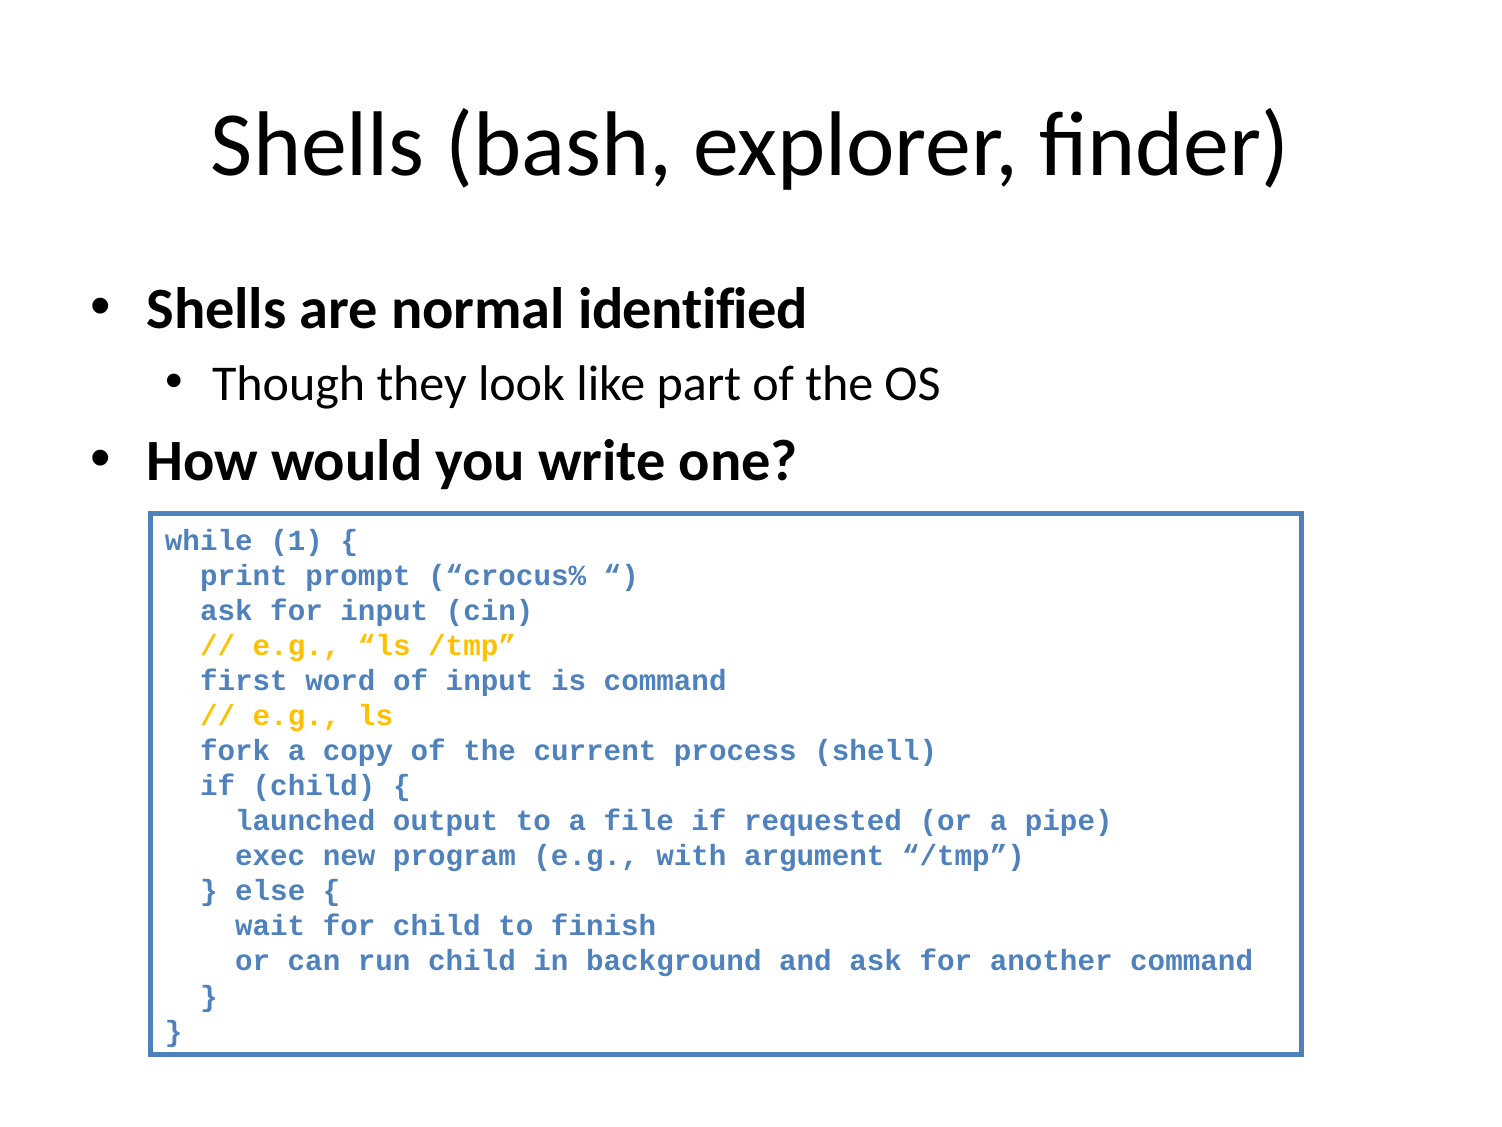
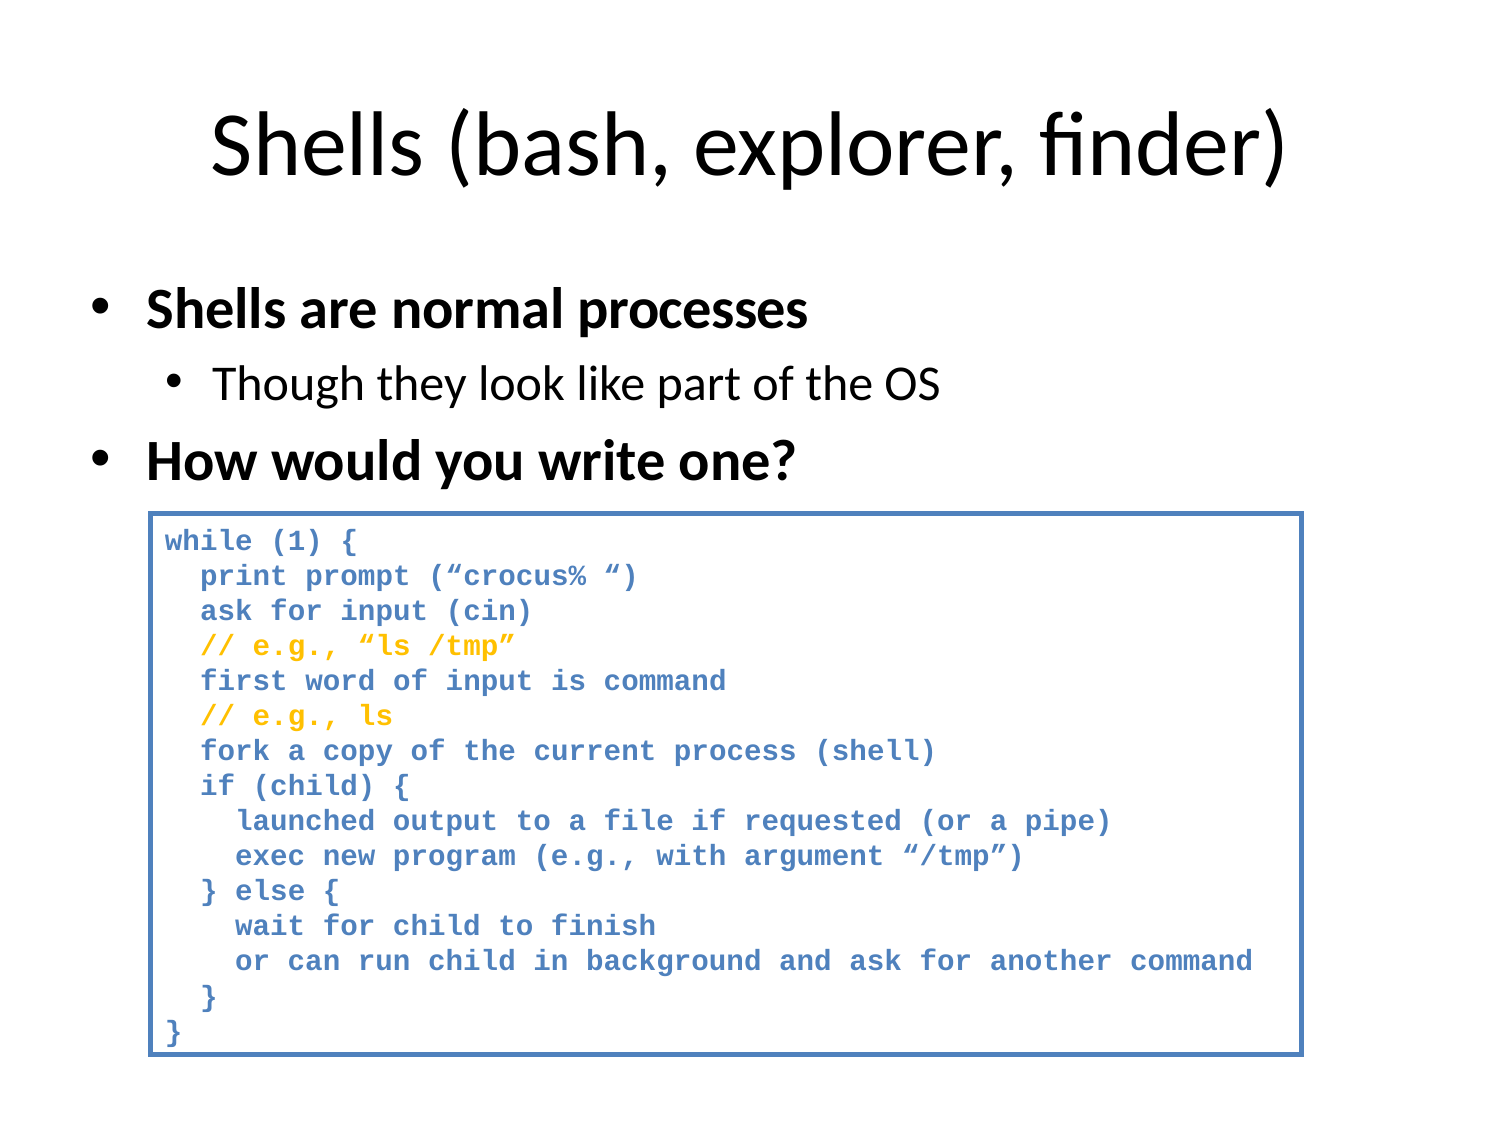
identified: identified -> processes (693, 310)
